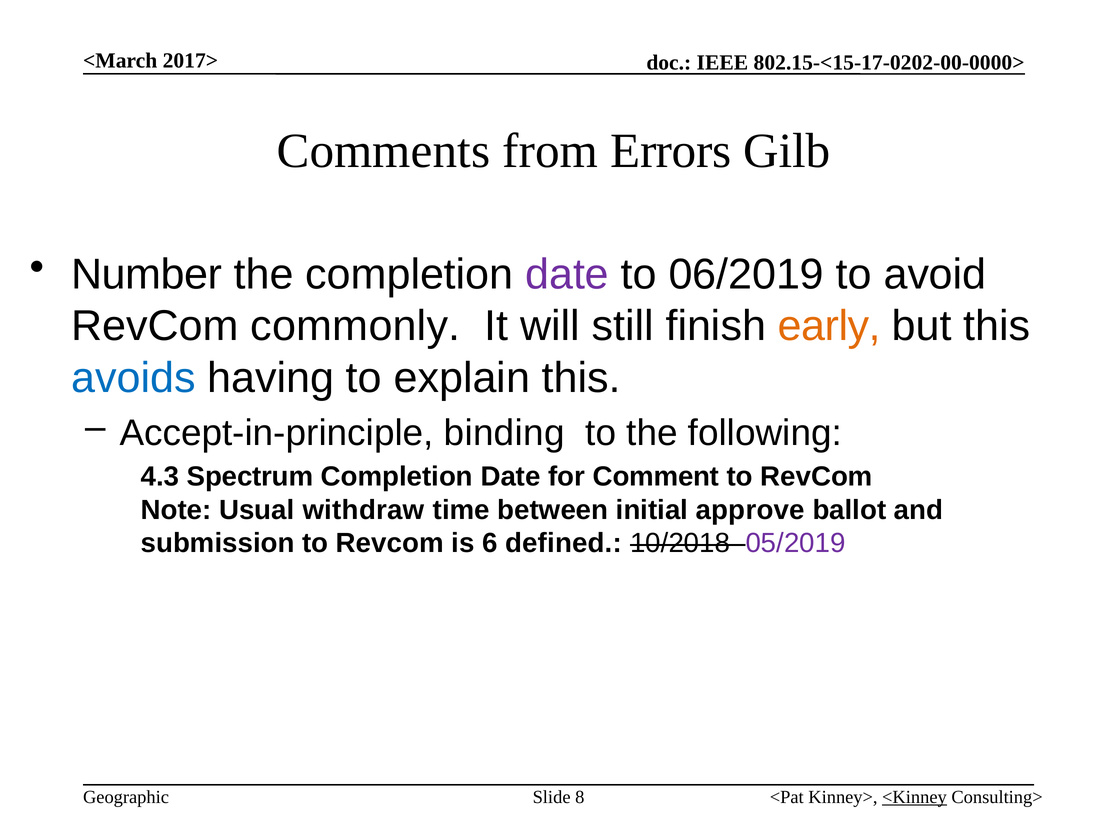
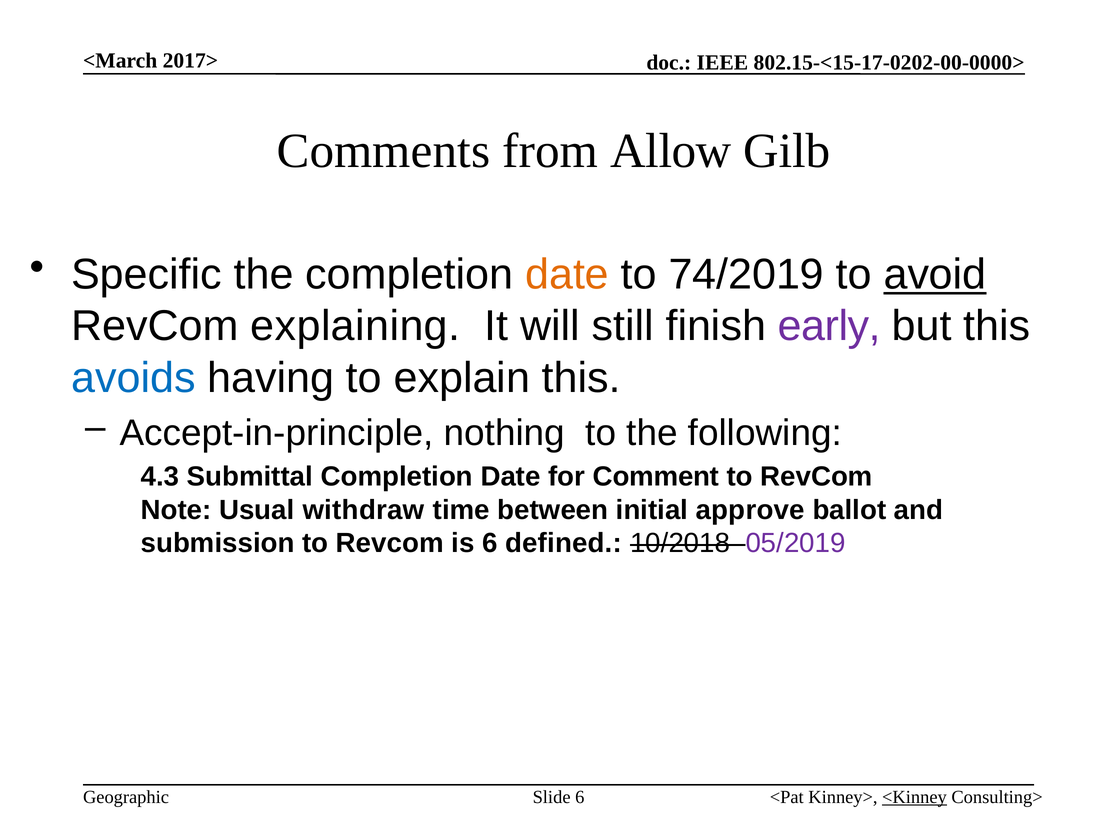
Errors: Errors -> Allow (671, 151)
Number: Number -> Specific (147, 275)
date colour: purple -> orange (567, 275)
06/2019: 06/2019 -> 74/2019 (746, 275)
avoid underline: none -> present (935, 275)
commonly: commonly -> explaining (355, 326)
early colour: orange -> purple (829, 326)
binding: binding -> nothing (504, 433)
Spectrum: Spectrum -> Submittal (250, 477)
Slide 8: 8 -> 6 (580, 797)
